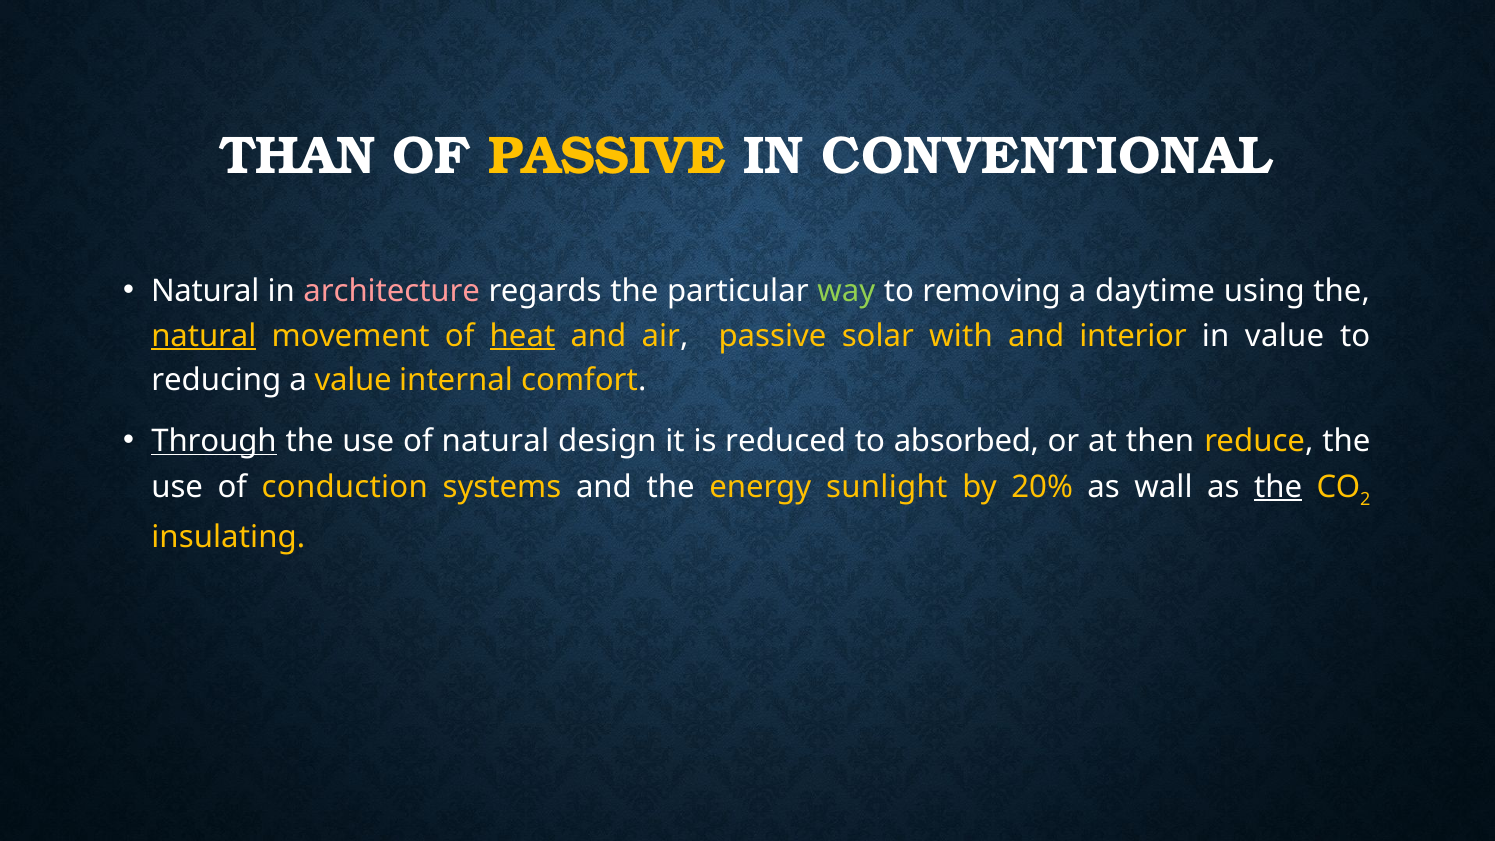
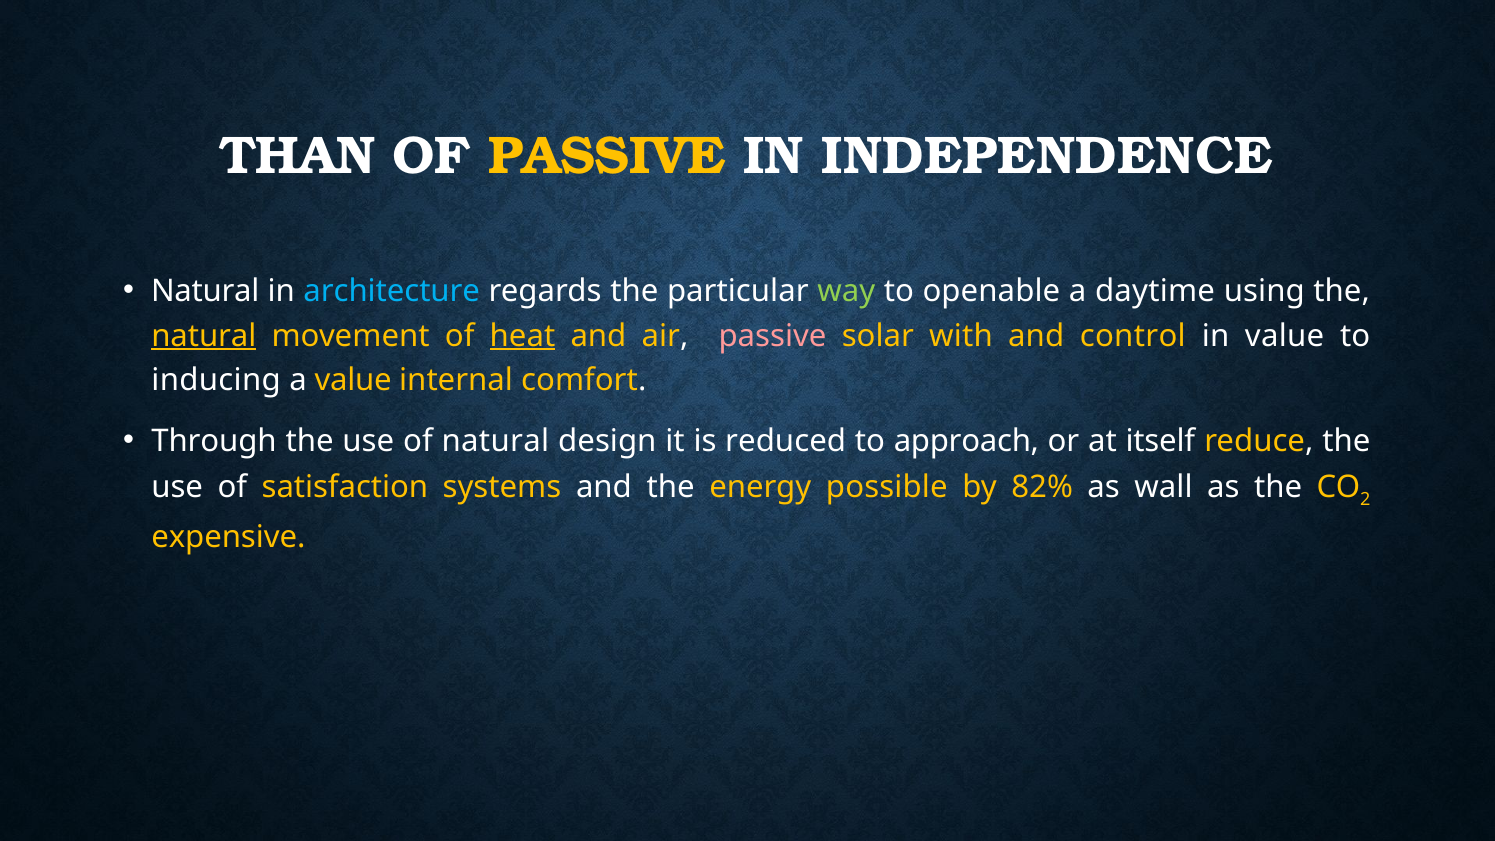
CONVENTIONAL: CONVENTIONAL -> INDEPENDENCE (1047, 156)
architecture colour: pink -> light blue (392, 291)
removing: removing -> openable (991, 291)
passive colour: yellow -> pink (772, 336)
interior: interior -> control (1133, 336)
reducing: reducing -> inducing (216, 381)
Through underline: present -> none (214, 441)
absorbed: absorbed -> approach (966, 441)
then: then -> itself (1160, 441)
conduction: conduction -> satisfaction (345, 487)
sunlight: sunlight -> possible (887, 487)
20%: 20% -> 82% (1042, 487)
the underline: present -> none (1278, 487)
insulating: insulating -> expensive (228, 537)
